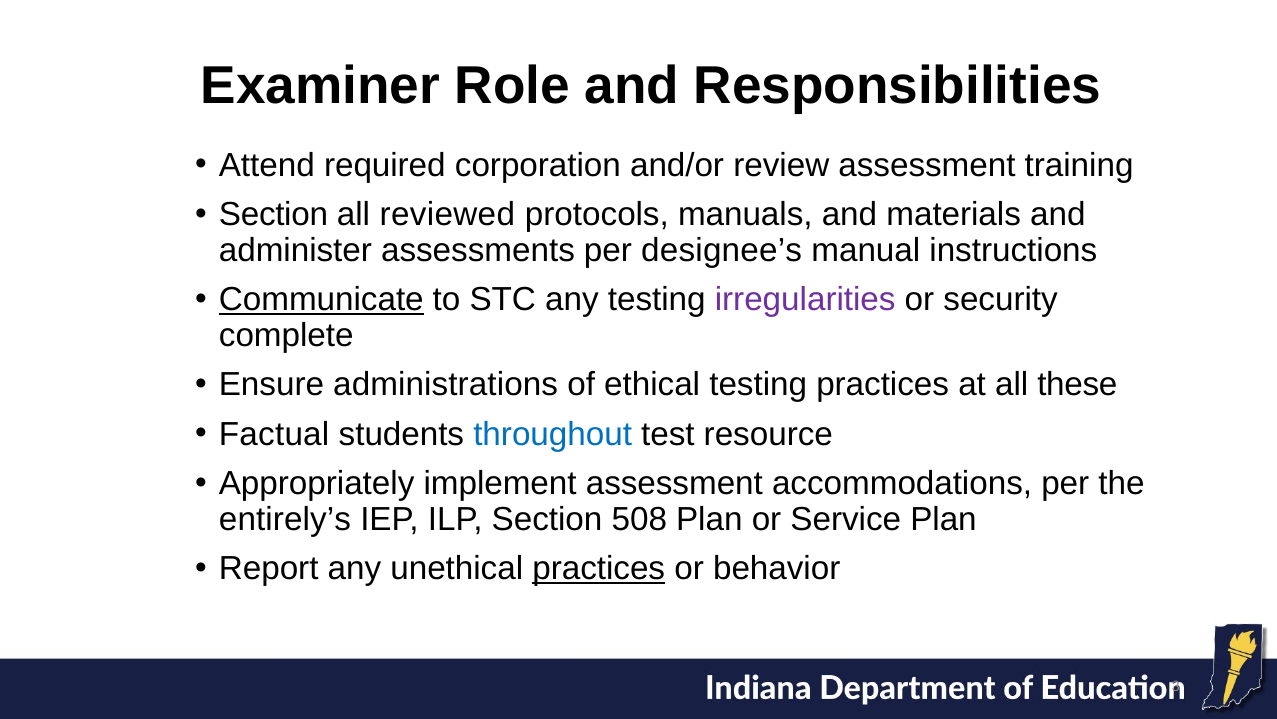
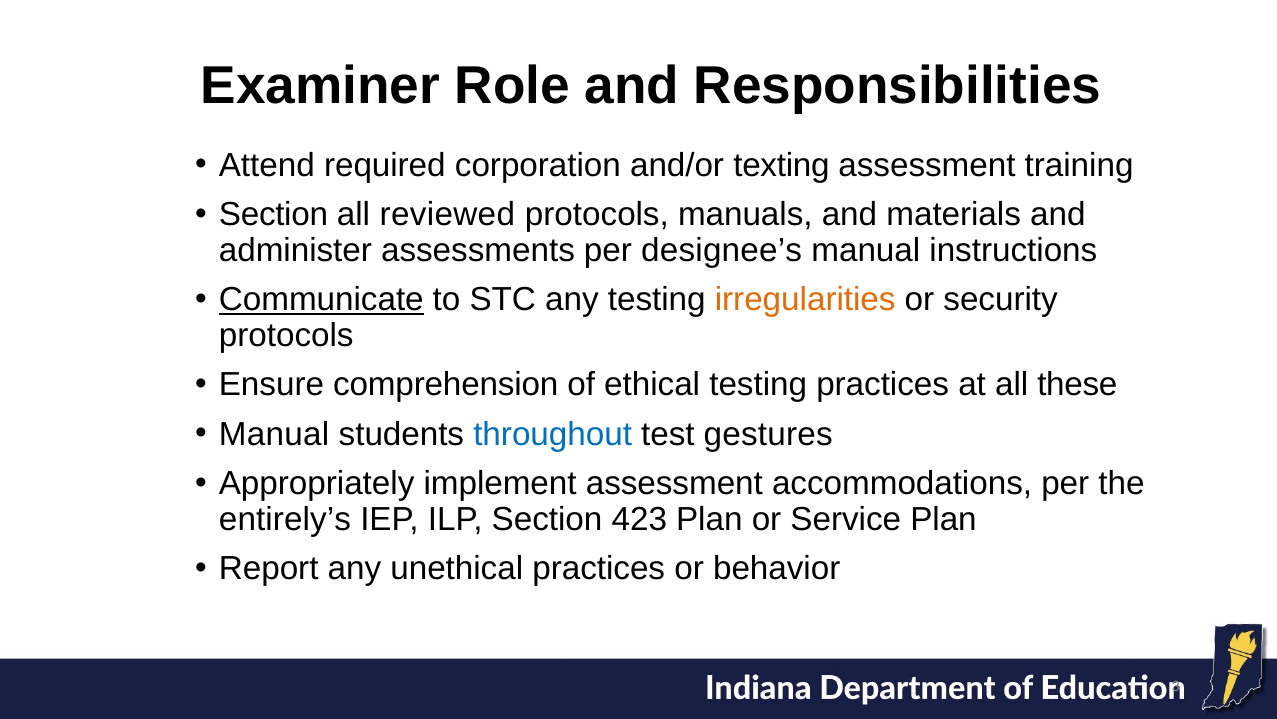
review: review -> texting (781, 165)
irregularities colour: purple -> orange (805, 299)
complete: complete -> protocols (286, 335)
administrations: administrations -> comprehension (446, 385)
Factual: Factual -> Manual (274, 434)
resource: resource -> gestures (768, 434)
508: 508 -> 423 (639, 519)
practices underline: present -> none (599, 568)
